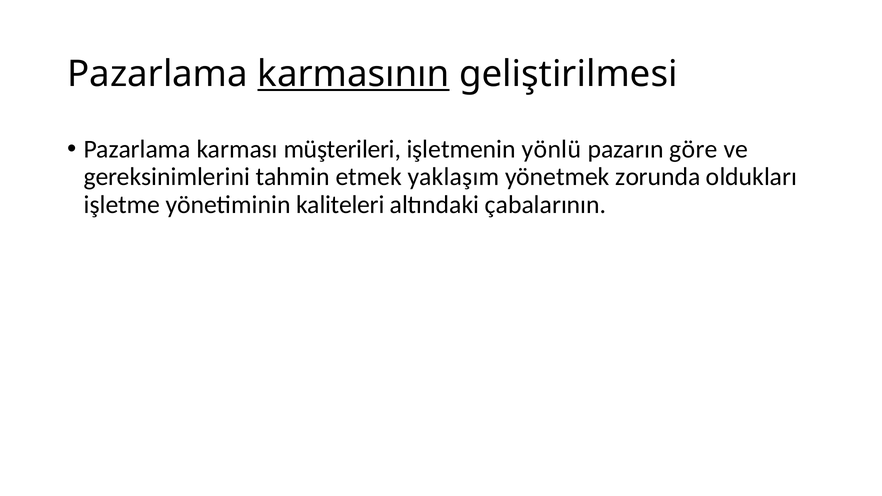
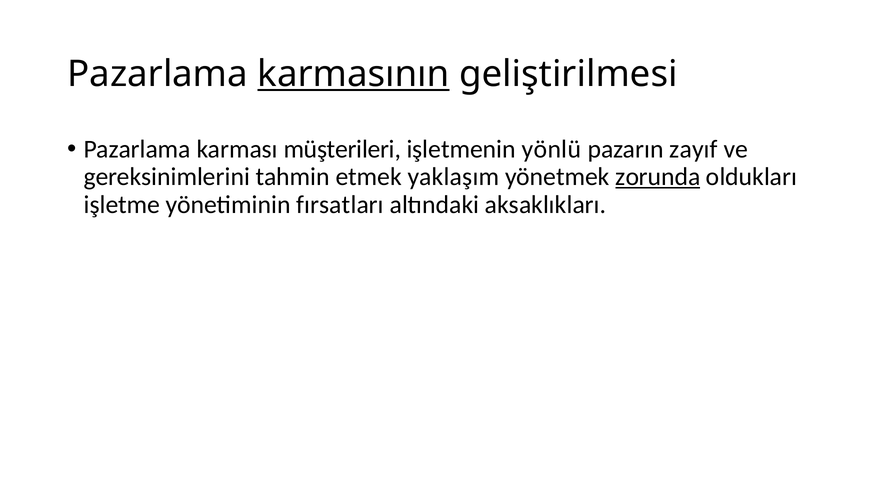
göre: göre -> zayıf (694, 149)
zorunda underline: none -> present (658, 177)
kaliteleri: kaliteleri -> fırsatları (340, 205)
çabalarının: çabalarının -> aksaklıkları (546, 205)
